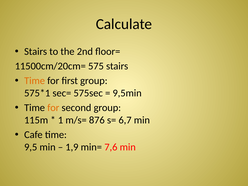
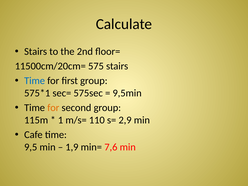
Time colour: orange -> blue (35, 81)
876: 876 -> 110 (97, 120)
6,7: 6,7 -> 2,9 (125, 120)
